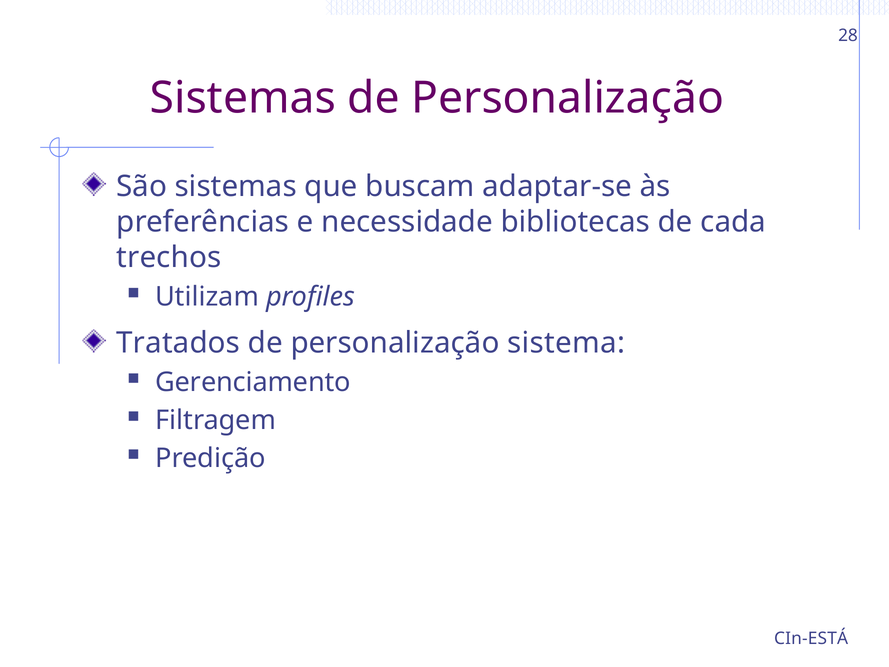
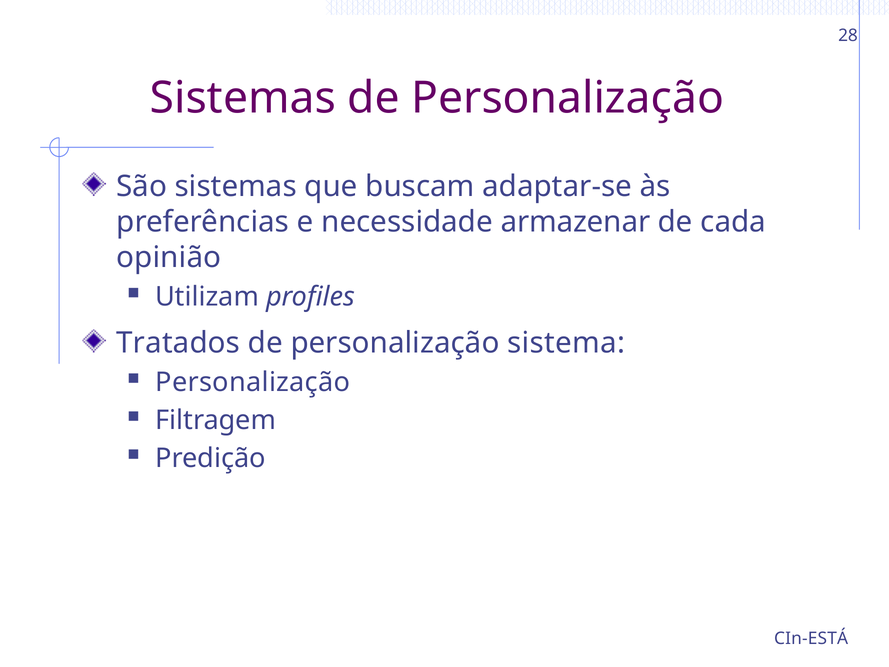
bibliotecas: bibliotecas -> armazenar (575, 222)
trechos: trechos -> opinião (169, 257)
Gerenciamento: Gerenciamento -> Personalização (253, 382)
